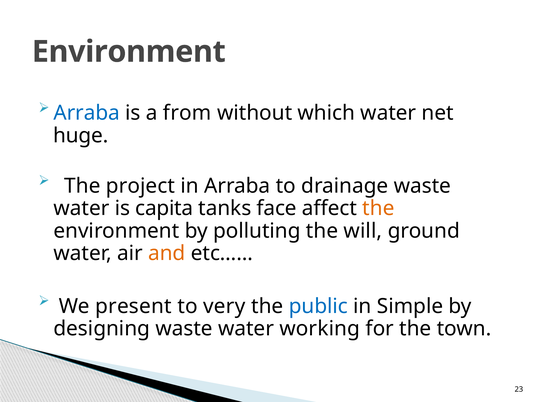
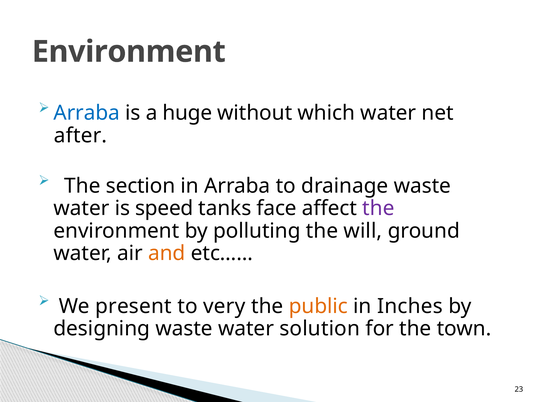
from: from -> huge (187, 113)
huge: huge -> after (81, 135)
project: project -> section (141, 186)
capita: capita -> speed (164, 208)
the colour: orange -> purple (378, 208)
public colour: blue -> orange (318, 306)
Simple: Simple -> Inches (410, 306)
working: working -> solution (320, 329)
